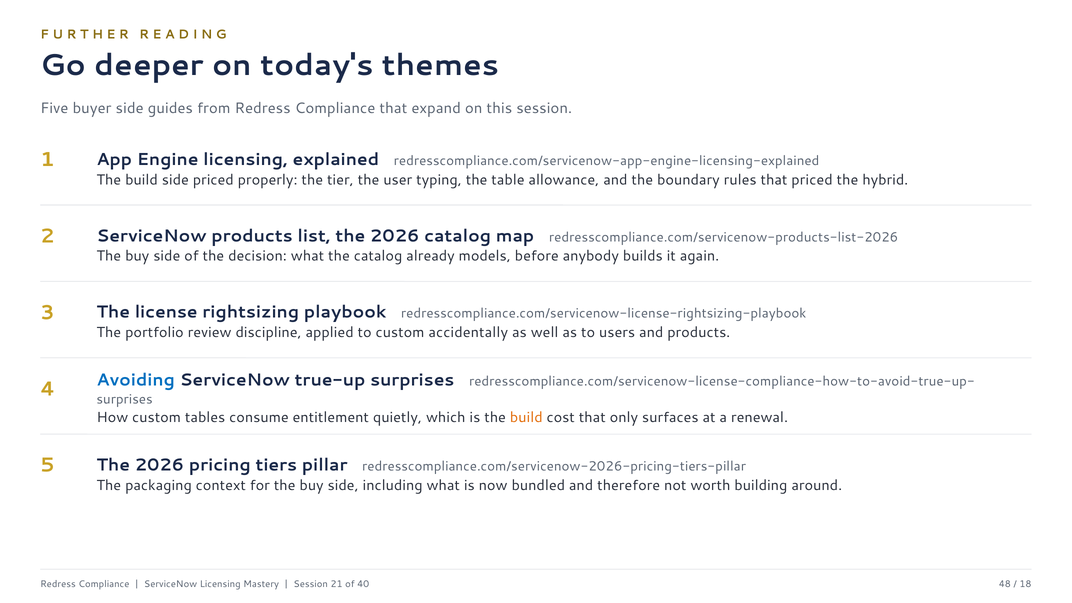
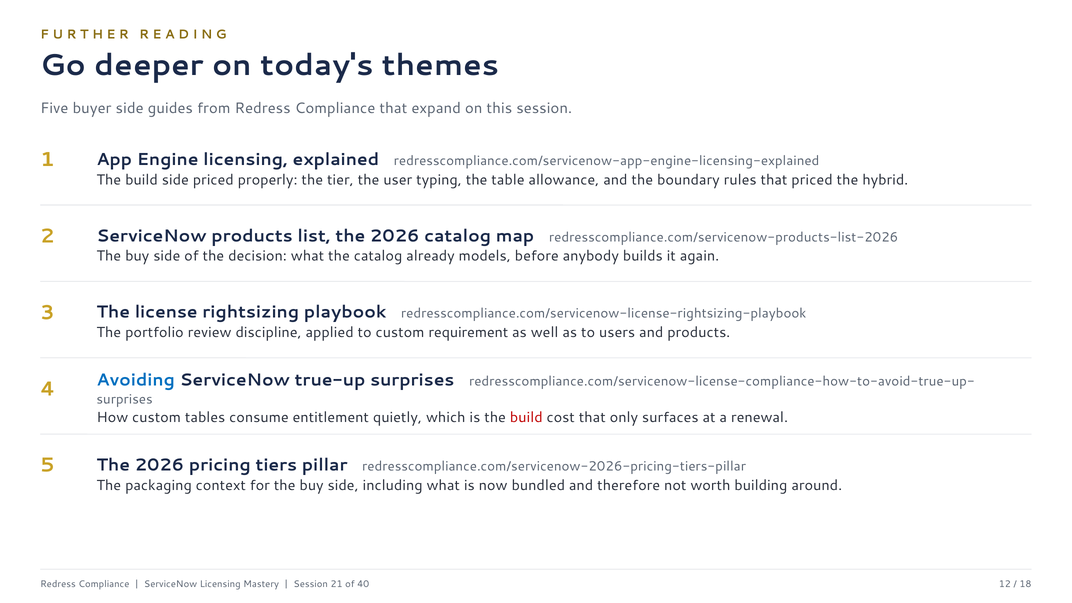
accidentally: accidentally -> requirement (468, 333)
build colour: orange -> red (526, 418)
48: 48 -> 12 (1005, 584)
